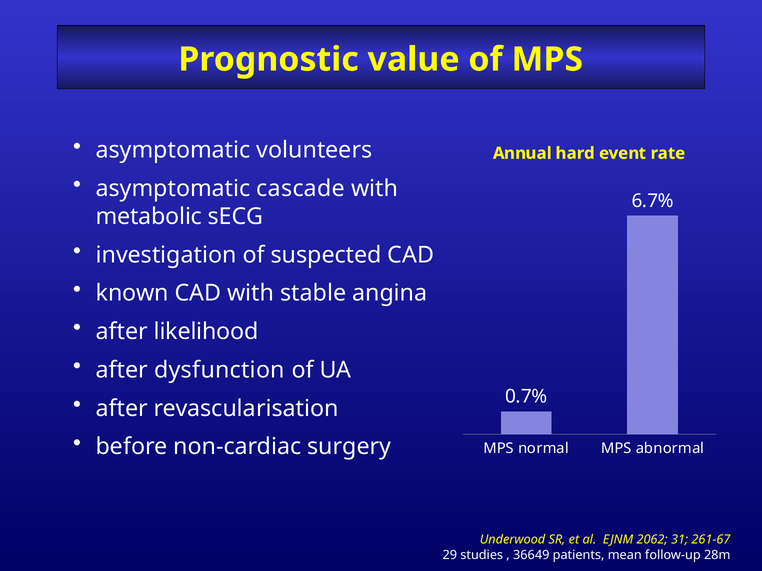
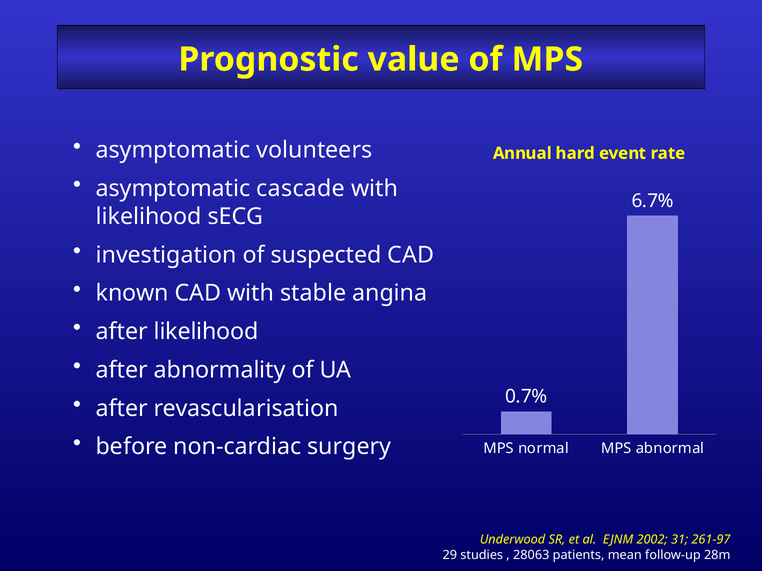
metabolic: metabolic -> likelihood (149, 217)
dysfunction: dysfunction -> abnormality (220, 370)
2062: 2062 -> 2002 (652, 540)
261-67: 261-67 -> 261-97 (711, 540)
36649: 36649 -> 28063 (531, 555)
